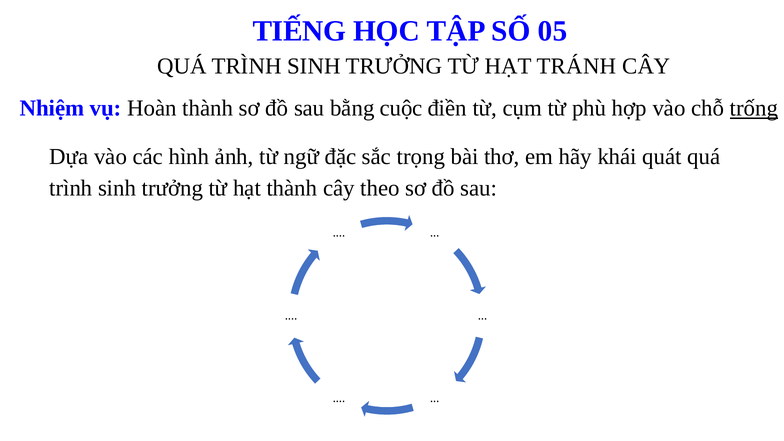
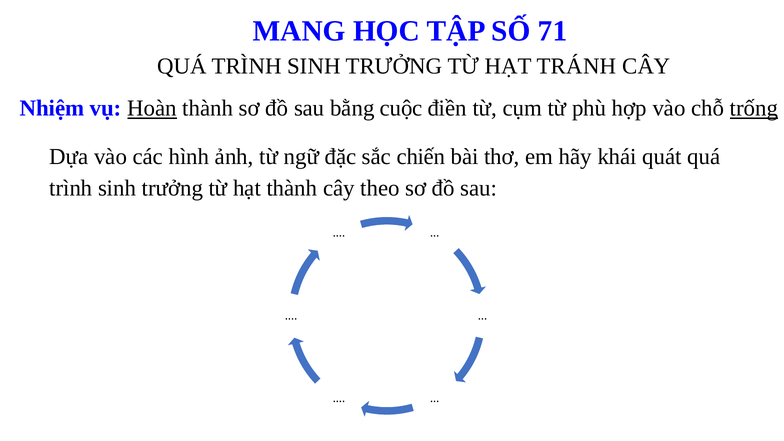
TIẾNG: TIẾNG -> MANG (299, 31)
05: 05 -> 71 (553, 31)
Hoàn underline: none -> present (152, 108)
trọng: trọng -> chiến (421, 157)
